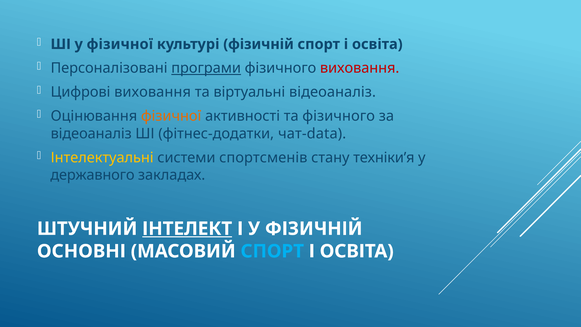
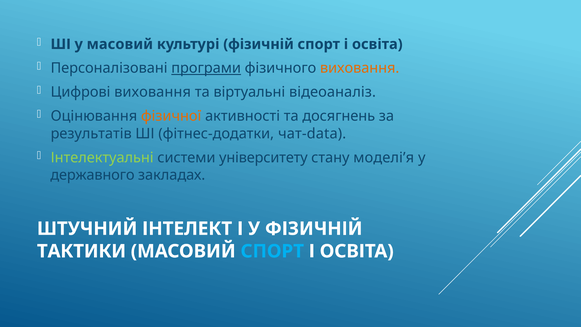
у фізичної: фізичної -> масовий (120, 44)
виховання colour: red -> orange (360, 68)
та фізичного: фізичного -> досягнень (339, 116)
відеоаналіз: відеоаналіз -> результатів (91, 133)
Інтелектуальні colour: yellow -> light green (102, 157)
спортсменів: спортсменів -> університету (263, 157)
техніки’я: техніки’я -> моделі’я (384, 157)
ІНТЕЛЕКТ underline: present -> none (187, 229)
ОСНОВНІ: ОСНОВНІ -> ТАКТИКИ (82, 251)
